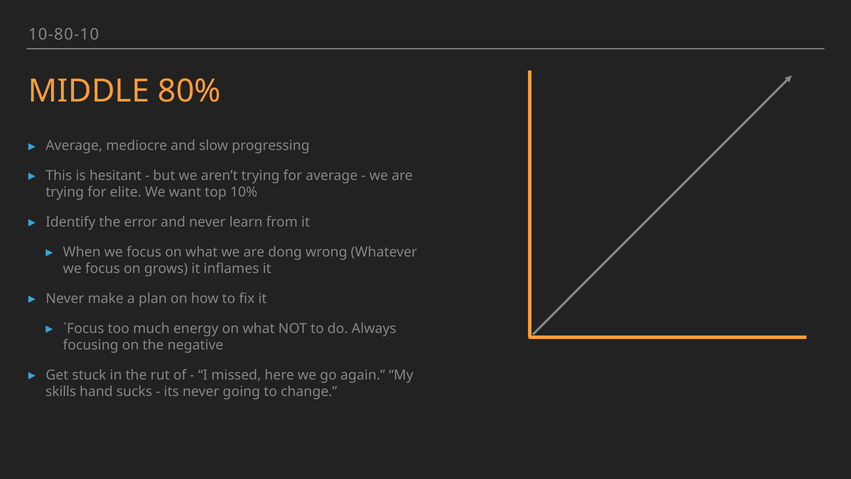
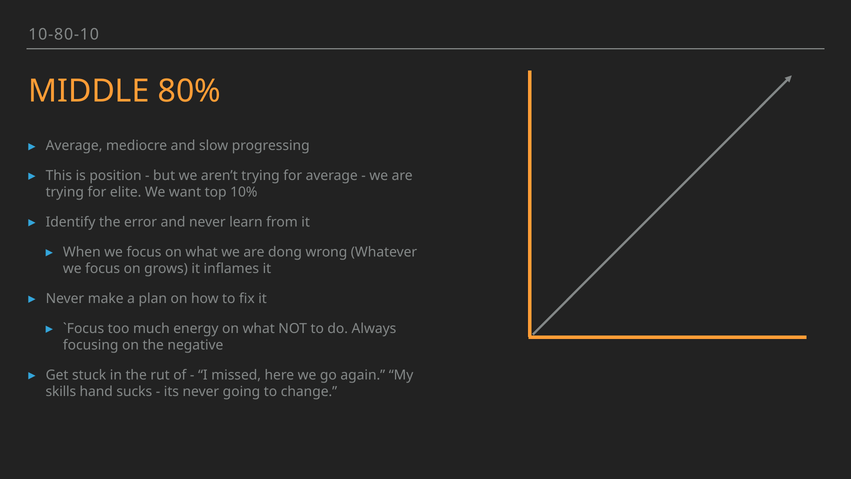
hesitant: hesitant -> position (115, 176)
